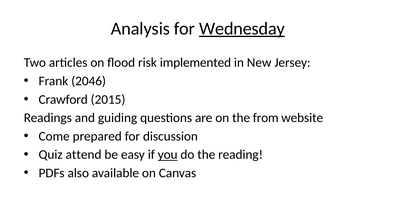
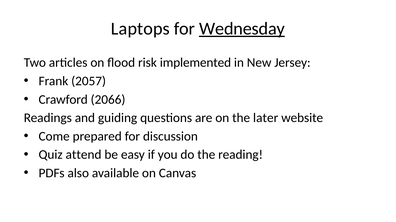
Analysis: Analysis -> Laptops (140, 29)
2046: 2046 -> 2057 (89, 81)
2015: 2015 -> 2066 (108, 100)
from: from -> later (266, 118)
you underline: present -> none (168, 155)
